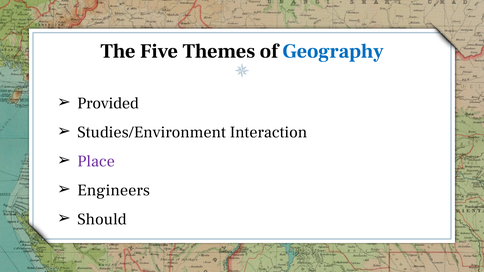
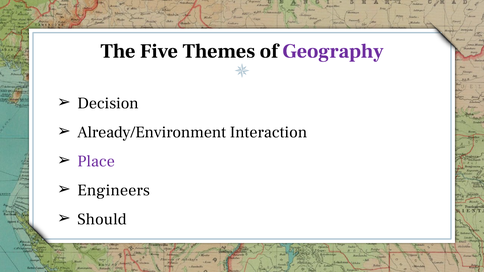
Geography colour: blue -> purple (333, 51)
Provided: Provided -> Decision (108, 103)
Studies/Environment: Studies/Environment -> Already/Environment (152, 132)
